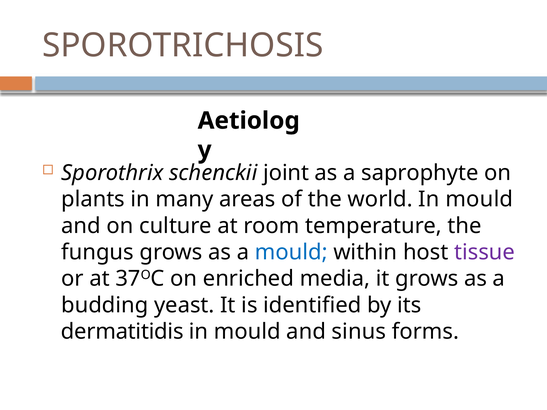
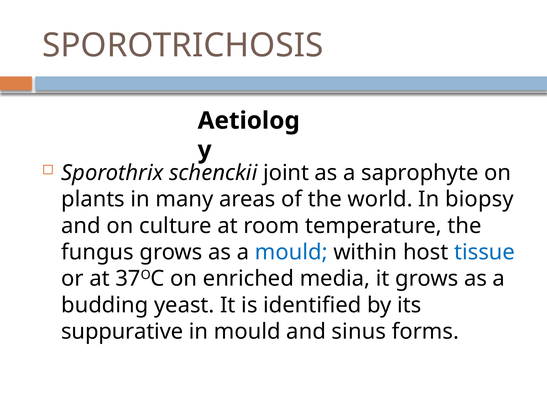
world In mould: mould -> biopsy (479, 199)
tissue colour: purple -> blue (485, 252)
dermatitidis: dermatitidis -> suppurative (122, 332)
